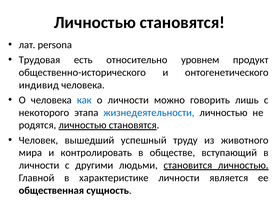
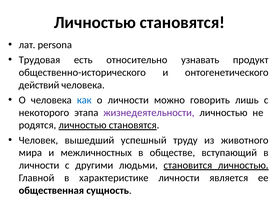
уровнем: уровнем -> узнавать (200, 60)
индивид: индивид -> действий (39, 85)
жизнедеятельности colour: blue -> purple (149, 113)
контролировать: контролировать -> межличностных (96, 153)
